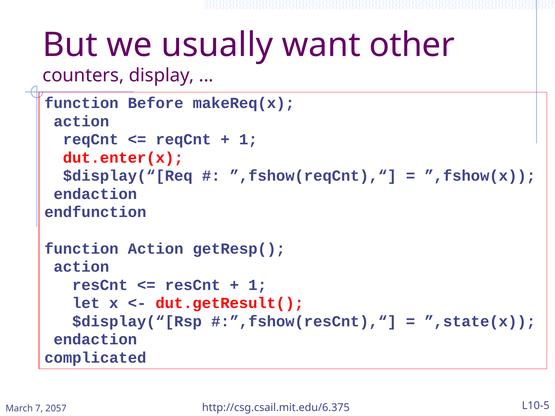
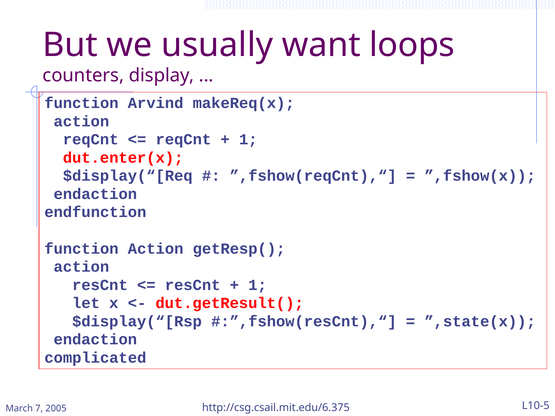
other: other -> loops (412, 45)
Before: Before -> Arvind (156, 103)
2057: 2057 -> 2005 (56, 409)
